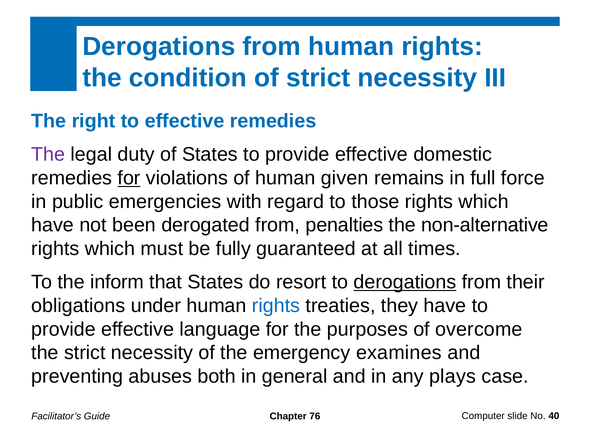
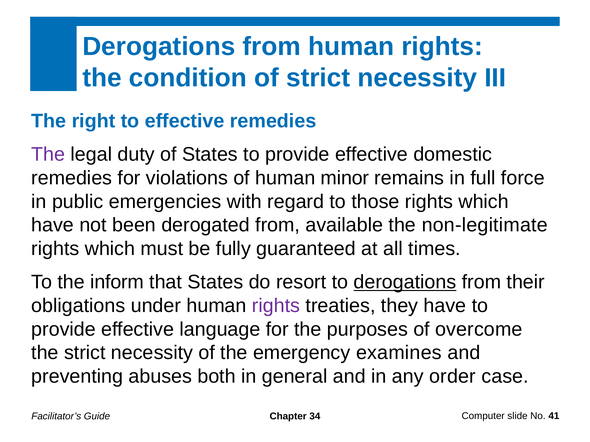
for underline: present -> none (129, 178)
given: given -> minor (345, 178)
penalties: penalties -> available (344, 225)
non-alternative: non-alternative -> non-legitimate (485, 225)
rights colour: blue -> purple (276, 306)
plays: plays -> order (453, 377)
76: 76 -> 34 (315, 417)
40: 40 -> 41 (554, 417)
